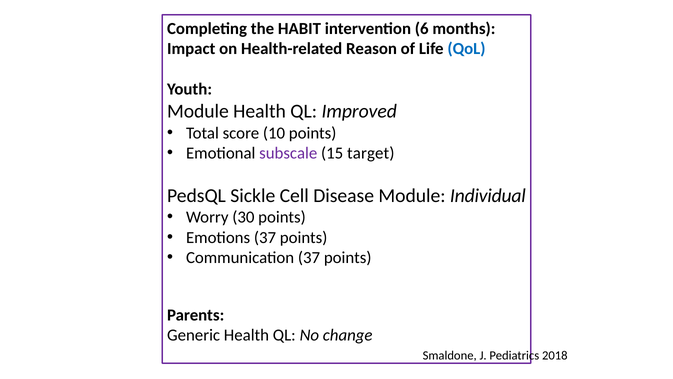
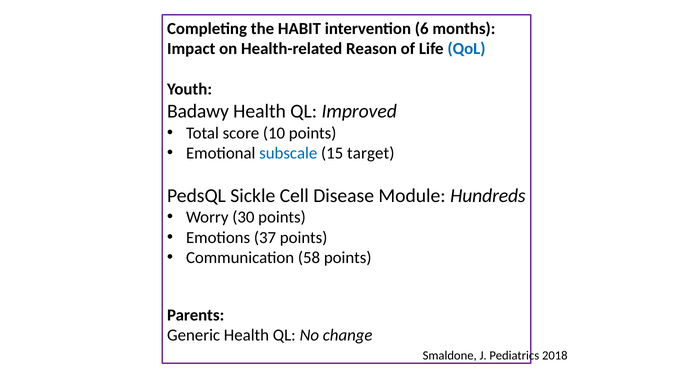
Module: Module -> Badawy (198, 111)
subscale colour: purple -> blue (288, 153)
Individual: Individual -> Hundreds (488, 195)
Communication 37: 37 -> 58 (309, 257)
